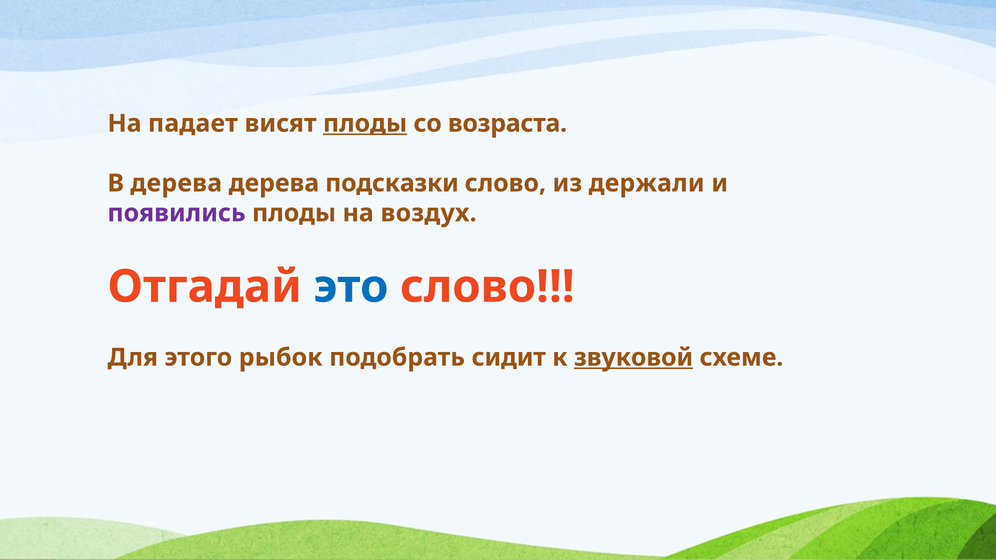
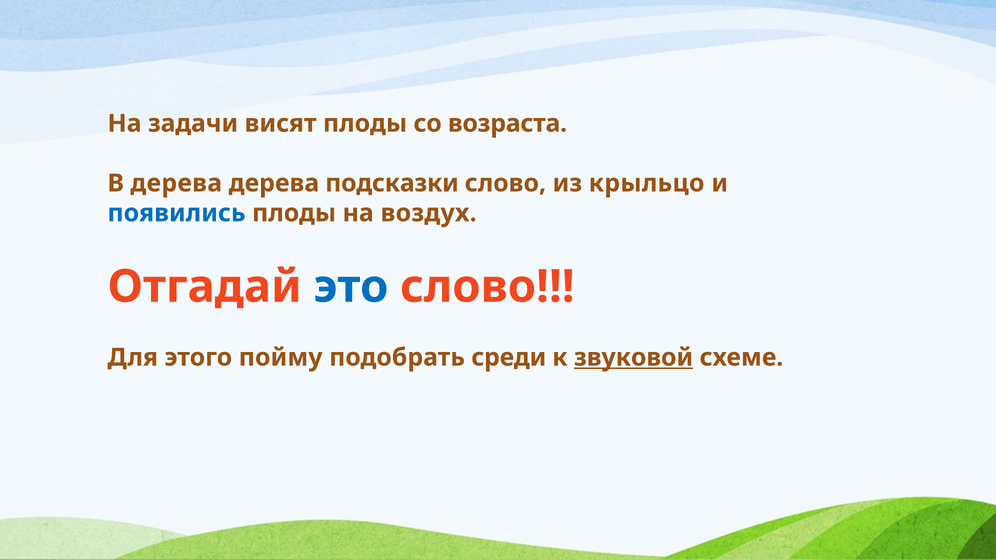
падает: падает -> задачи (193, 124)
плоды underline: present -> none (365, 124)
держали: держали -> крыльцо (647, 183)
появились colour: purple -> blue (177, 213)
рыбок: рыбок -> пойму (281, 358)
сидит: сидит -> среди (509, 358)
